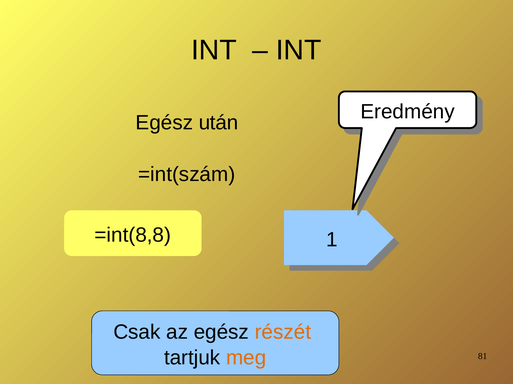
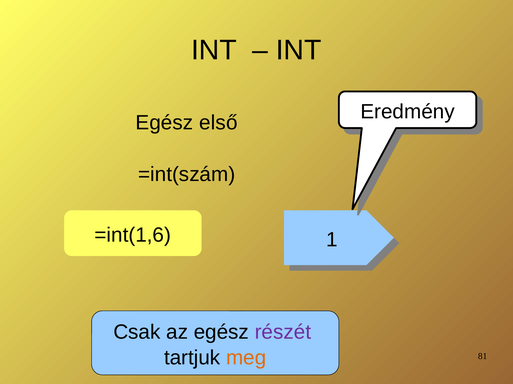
után: után -> első (218, 123)
=int(8,8: =int(8,8 -> =int(1,6 (133, 236)
részét colour: orange -> purple (283, 333)
